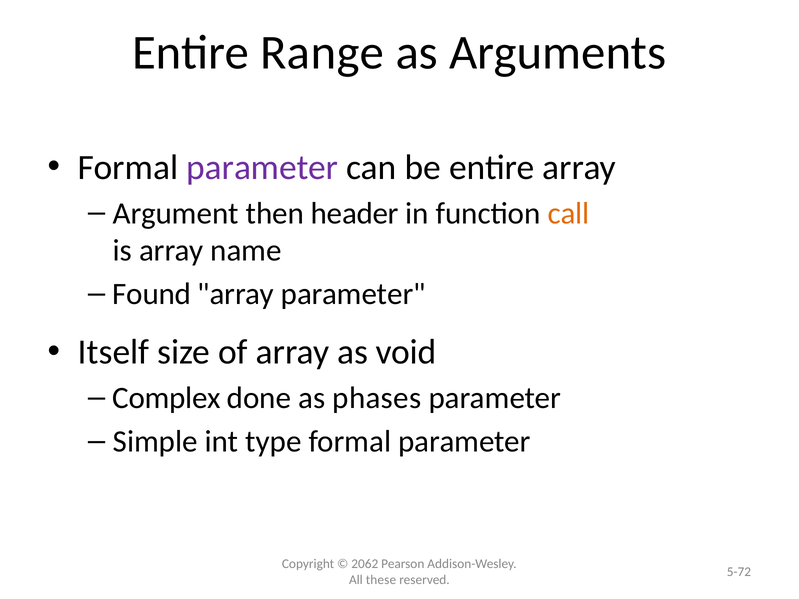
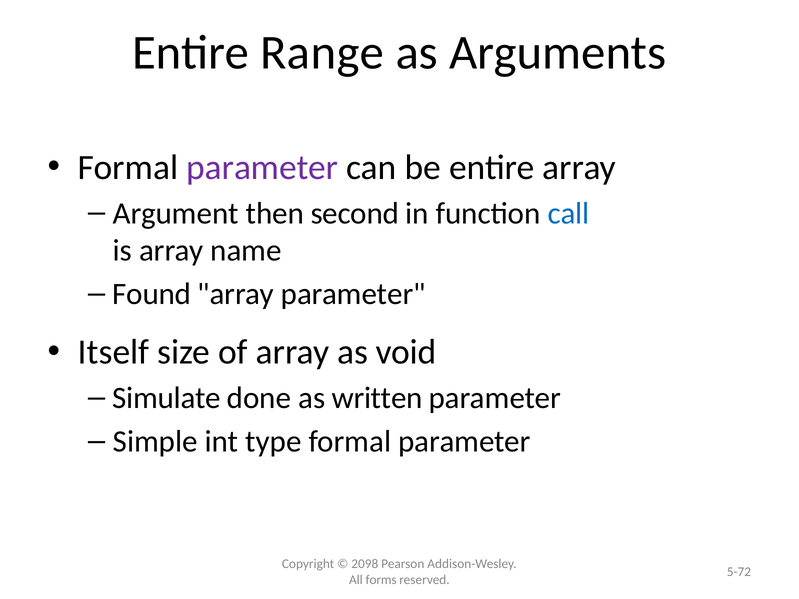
header: header -> second (355, 213)
call colour: orange -> blue (569, 213)
Complex: Complex -> Simulate (167, 398)
phases: phases -> written (377, 398)
2062: 2062 -> 2098 (365, 564)
these: these -> forms (381, 580)
